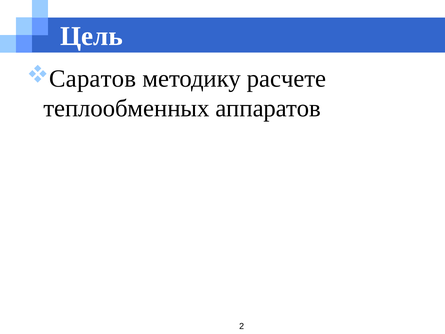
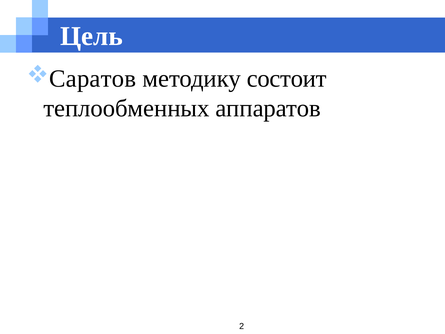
расчете: расчете -> состоит (287, 79)
